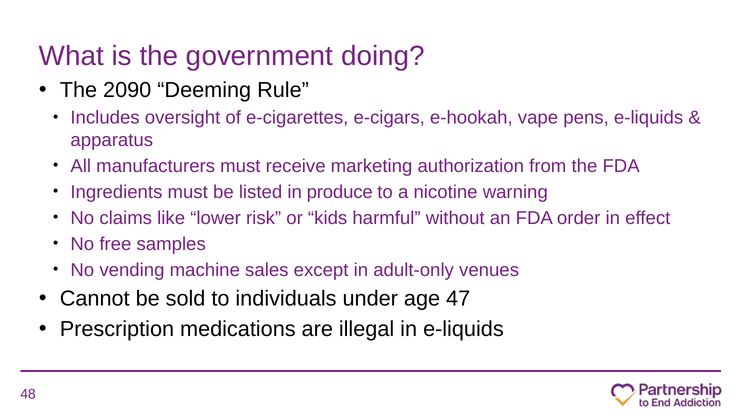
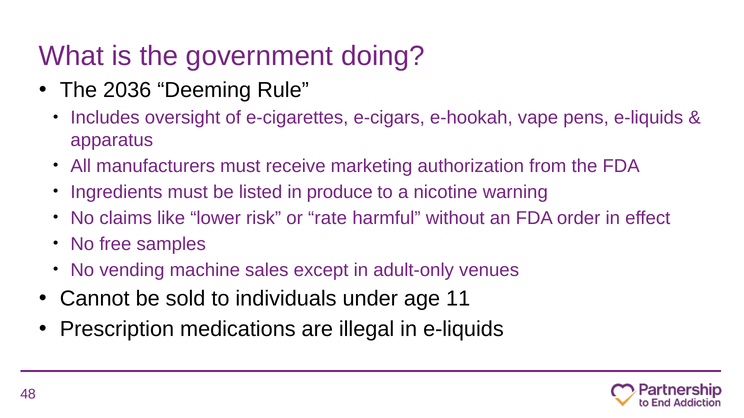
2090: 2090 -> 2036 (127, 90)
kids: kids -> rate (328, 218)
47: 47 -> 11 (458, 299)
